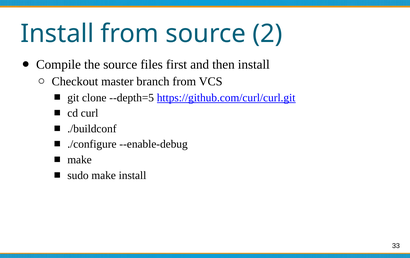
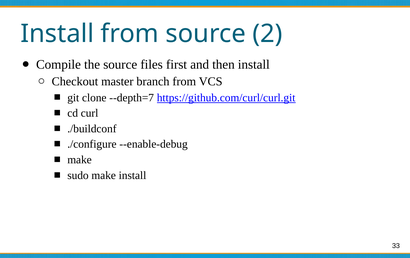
--depth=5: --depth=5 -> --depth=7 (132, 98)
